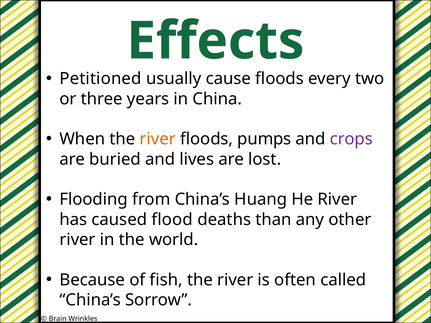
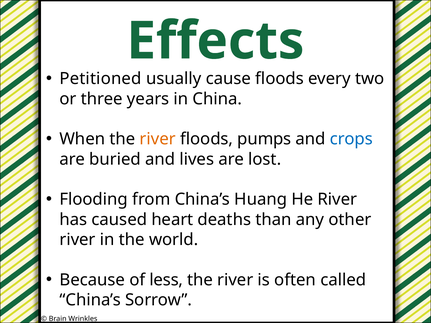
crops colour: purple -> blue (351, 139)
flood: flood -> heart (172, 220)
fish: fish -> less (166, 280)
